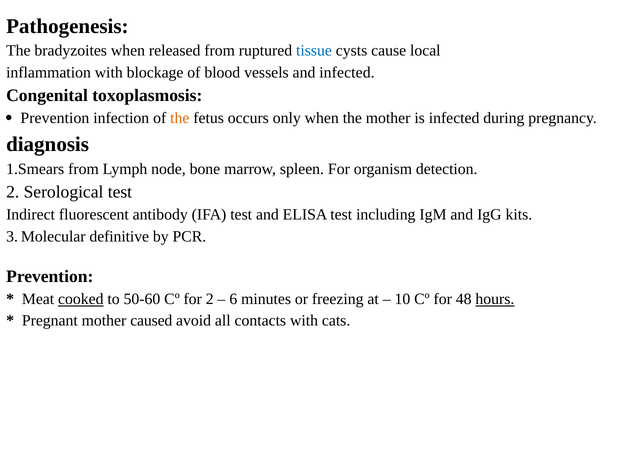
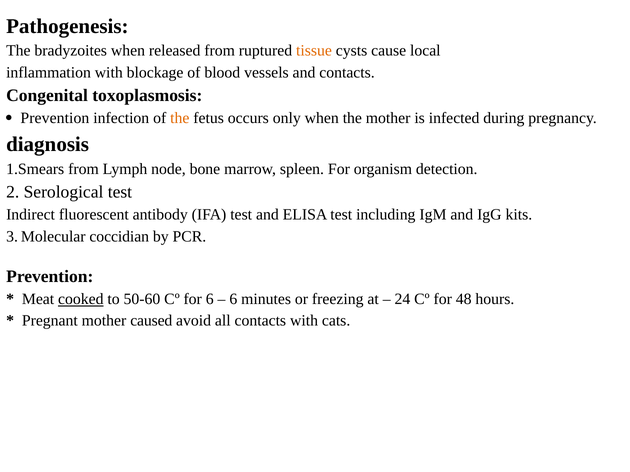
tissue colour: blue -> orange (314, 51)
and infected: infected -> contacts (347, 72)
definitive: definitive -> coccidian (119, 237)
for 2: 2 -> 6 (210, 299)
10: 10 -> 24 (402, 299)
hours underline: present -> none (495, 299)
